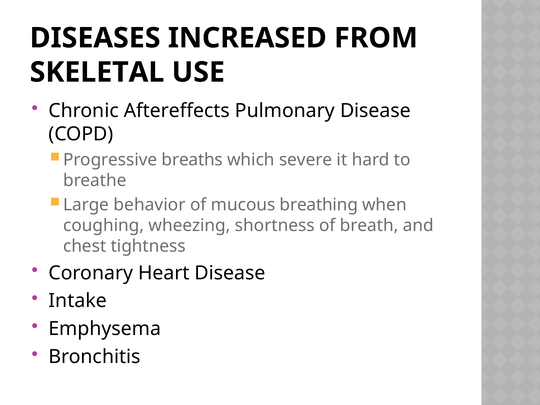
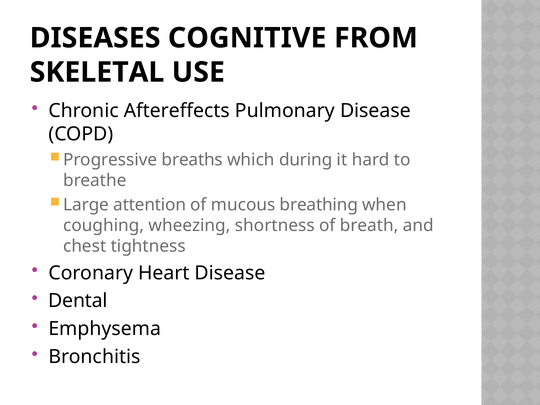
INCREASED: INCREASED -> COGNITIVE (247, 38)
severe: severe -> during (306, 160)
behavior: behavior -> attention (150, 205)
Intake: Intake -> Dental (78, 301)
